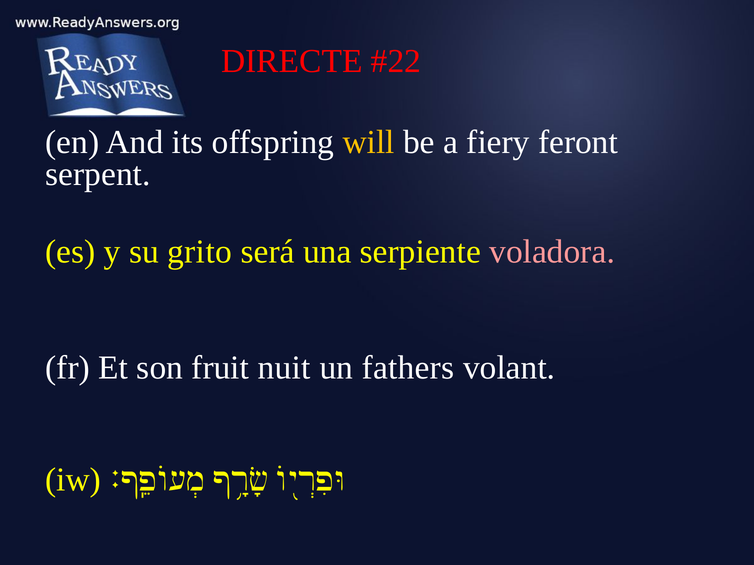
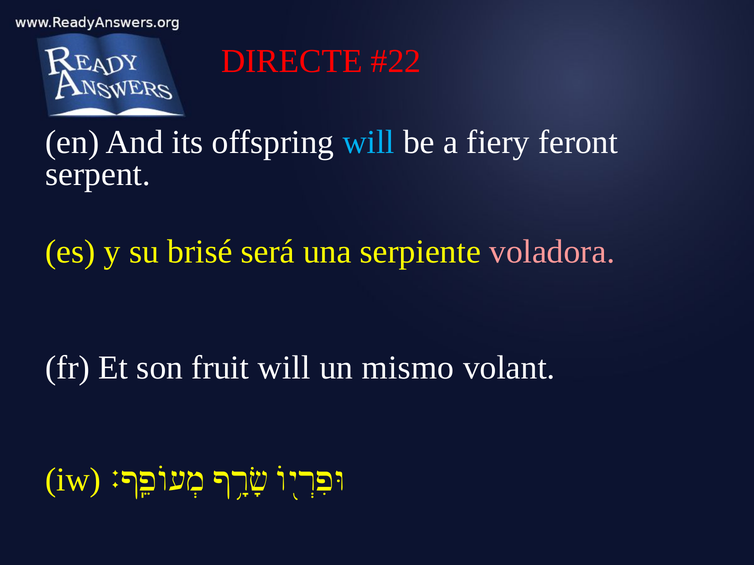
will colour: yellow -> light blue (369, 142)
grito: grito -> brisé (200, 252)
fruit nuit: nuit -> will (284, 368)
fathers: fathers -> mismo (408, 368)
